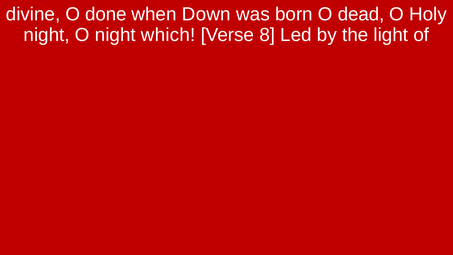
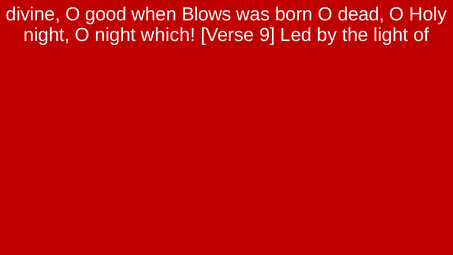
done: done -> good (106, 14)
Down: Down -> Blows (207, 14)
8: 8 -> 9 (267, 35)
